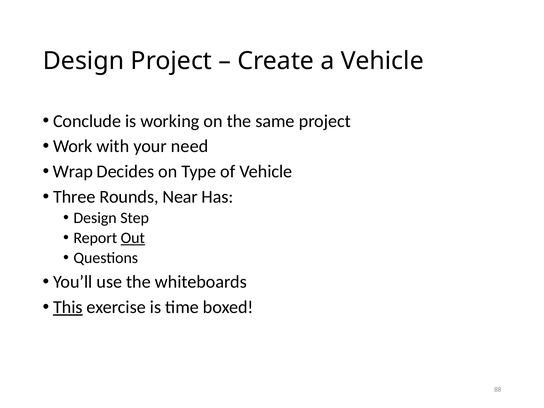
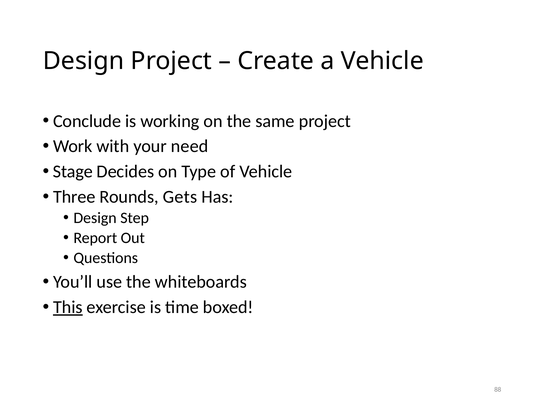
Wrap: Wrap -> Stage (73, 172)
Near: Near -> Gets (180, 197)
Out underline: present -> none (133, 238)
